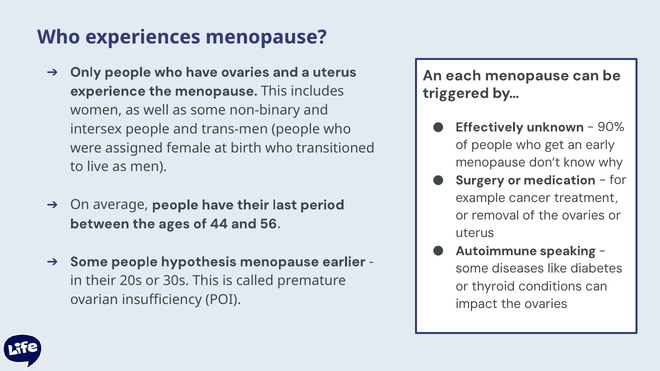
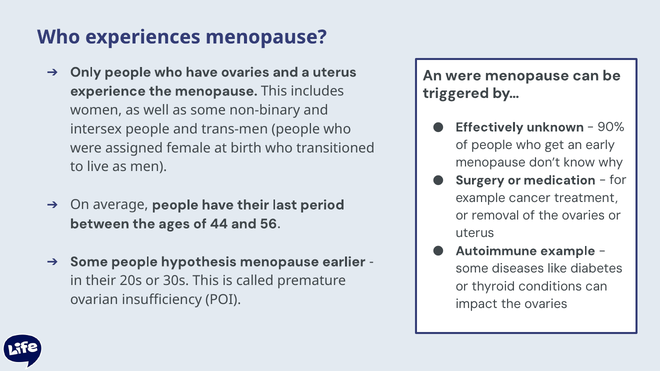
An each: each -> were (463, 76)
Autoimmune speaking: speaking -> example (568, 251)
